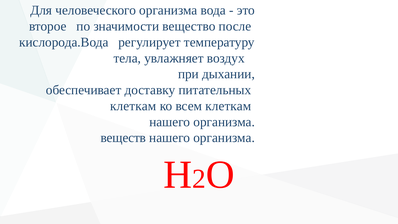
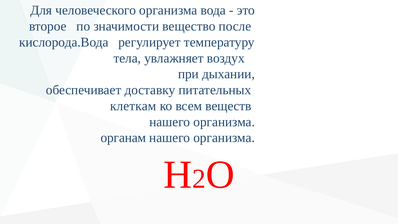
всем клеткам: клеткам -> веществ (228, 106)
веществ: веществ -> органам (123, 138)
